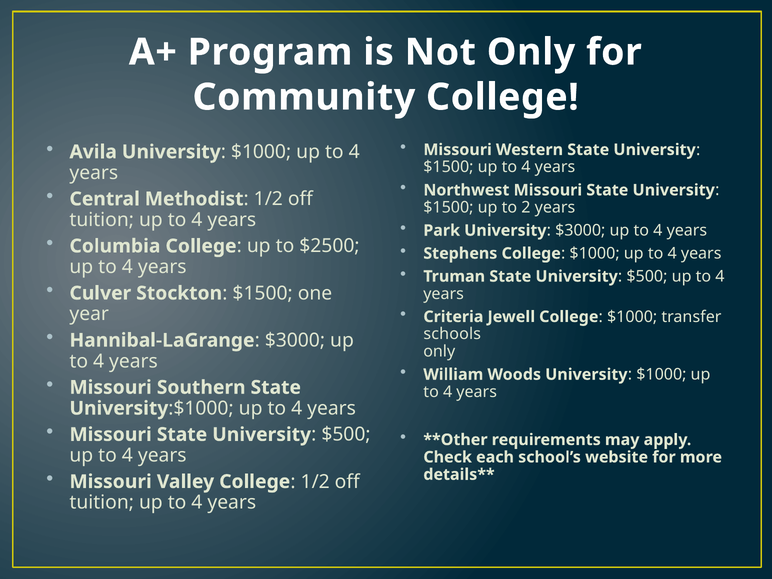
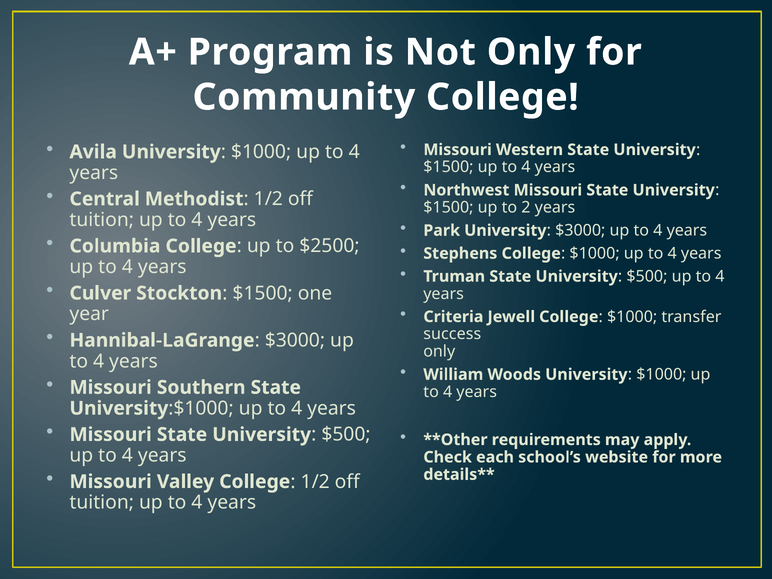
schools: schools -> success (452, 334)
